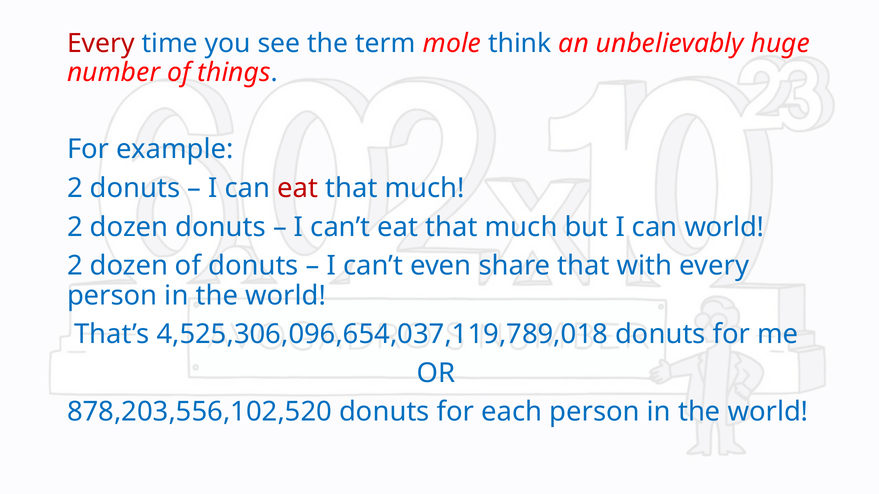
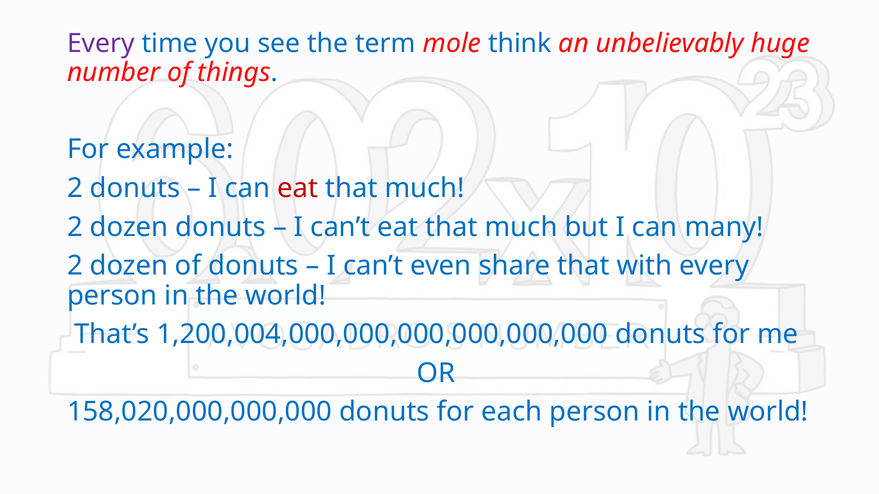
Every colour: red -> purple (101, 44)
can world: world -> many (724, 227)
4,525,306,096,654,037,119,789,018: 4,525,306,096,654,037,119,789,018 -> 1,200,004,000,000,000,000,000,000 (382, 335)
878,203,556,102,520: 878,203,556,102,520 -> 158,020,000,000,000 (200, 412)
